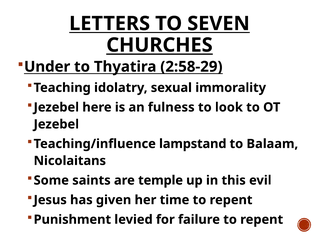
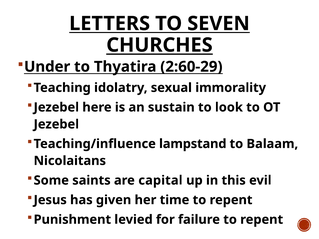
2:58-29: 2:58-29 -> 2:60-29 (191, 67)
fulness: fulness -> sustain (171, 107)
temple: temple -> capital (160, 181)
